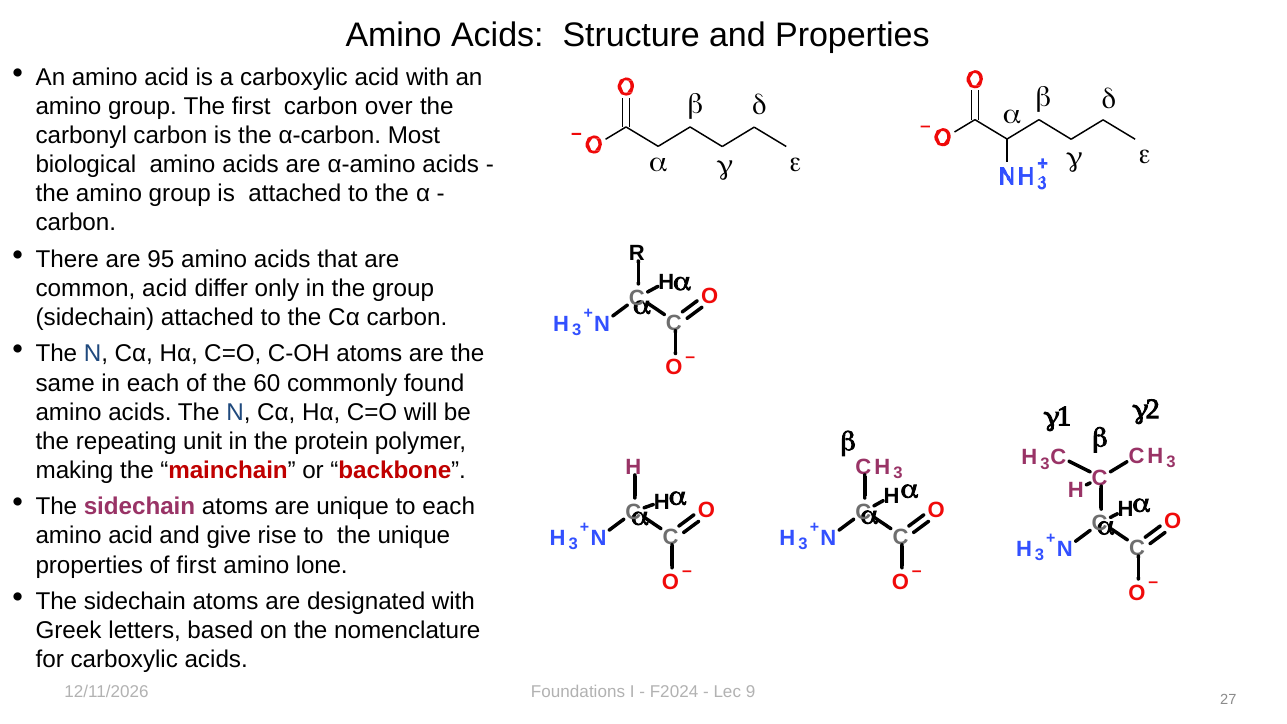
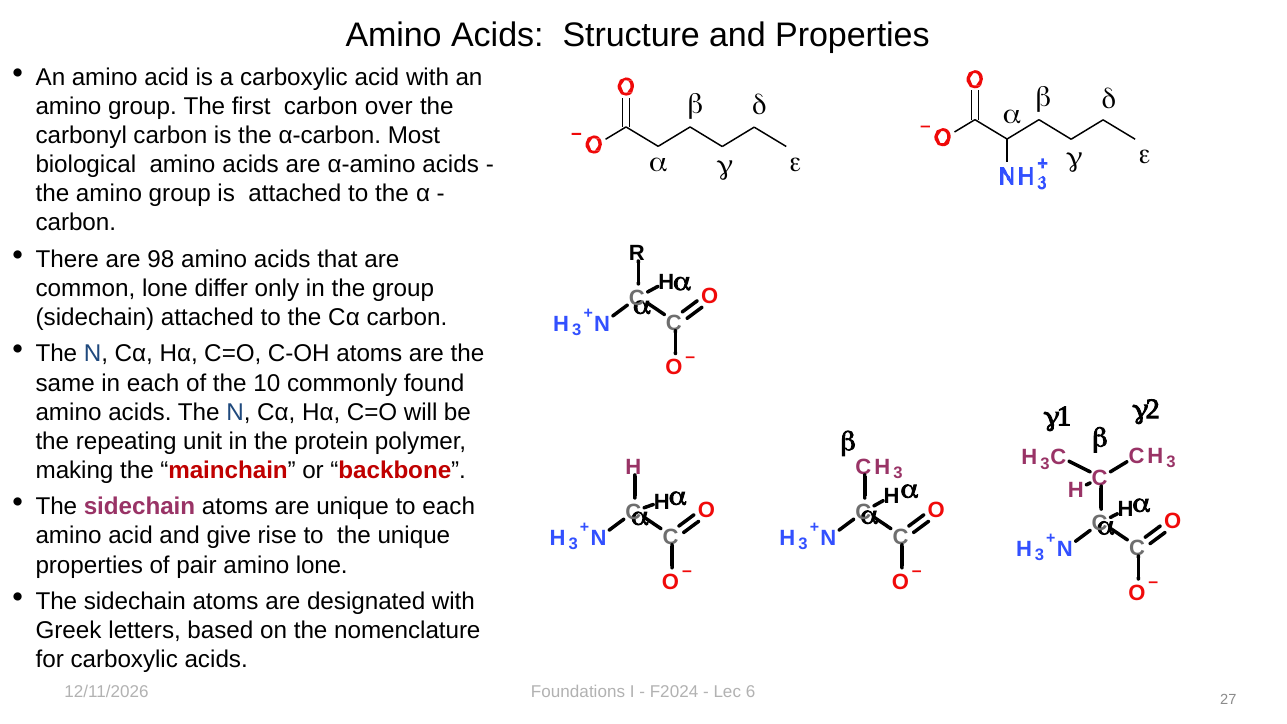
95: 95 -> 98 (161, 259)
common acid: acid -> lone (165, 288)
60: 60 -> 10 (267, 383)
of first: first -> pair (196, 565)
9: 9 -> 6 (751, 691)
